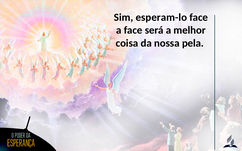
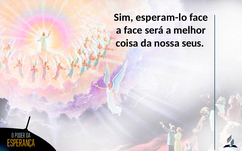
pela: pela -> seus (193, 43)
